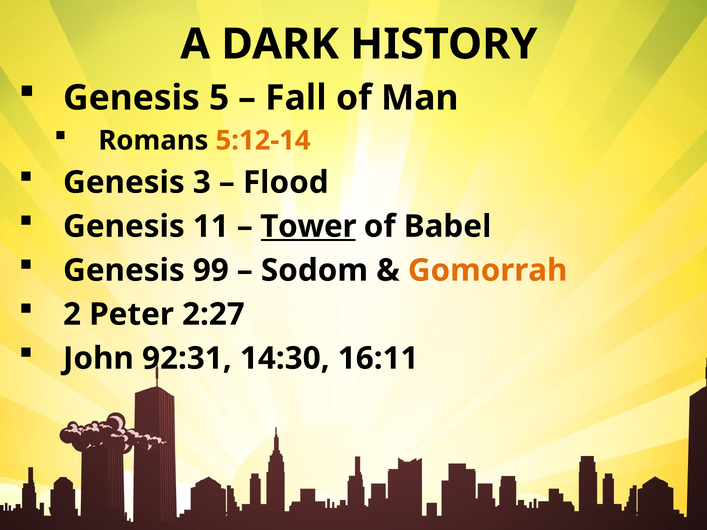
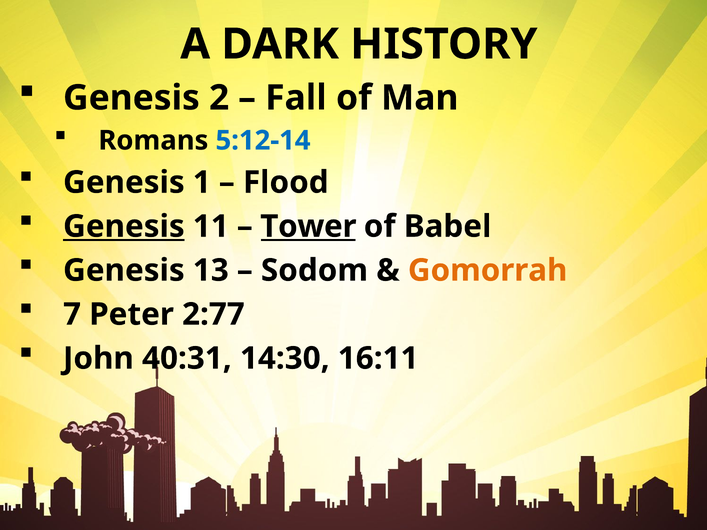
5: 5 -> 2 (219, 98)
5:12-14 colour: orange -> blue (263, 141)
3: 3 -> 1 (202, 182)
Genesis underline: none -> present (124, 227)
99: 99 -> 13 (211, 271)
2: 2 -> 7 (72, 315)
2:27: 2:27 -> 2:77 (213, 315)
92:31: 92:31 -> 40:31 (187, 359)
